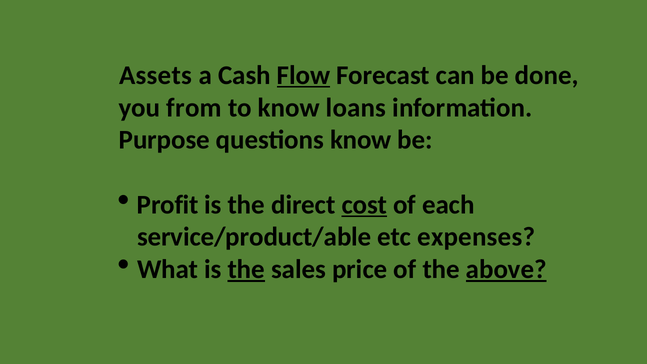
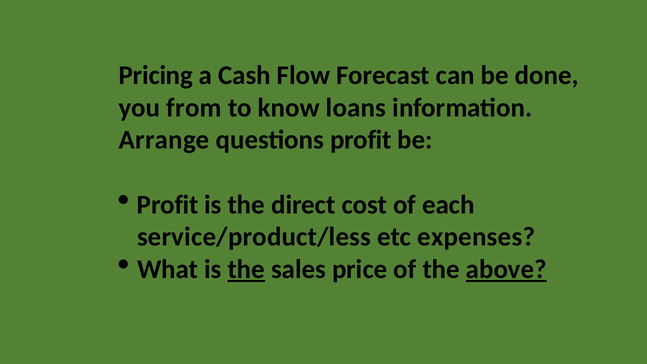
Assets: Assets -> Pricing (156, 75)
Flow underline: present -> none (304, 75)
Purpose: Purpose -> Arrange (164, 140)
questions know: know -> profit (361, 140)
cost underline: present -> none (364, 205)
service/product/able: service/product/able -> service/product/less (254, 237)
